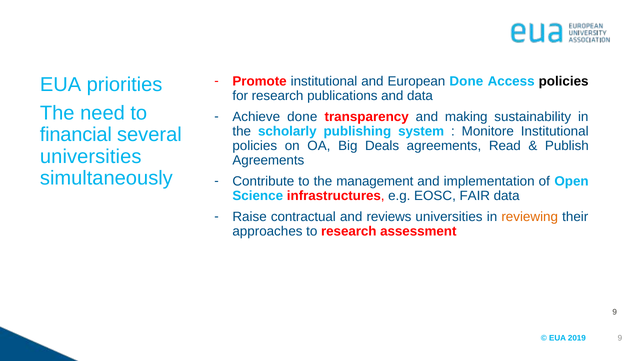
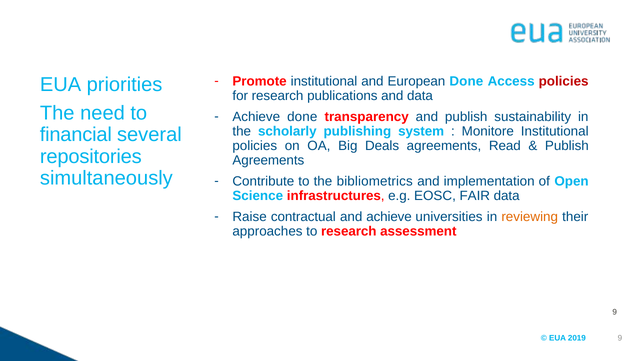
policies colour: black -> red (564, 81)
and making: making -> publish (466, 117)
universities: universities -> repositories (91, 157)
management: management -> bibliometrics (375, 182)
and reviews: reviews -> achieve (389, 217)
